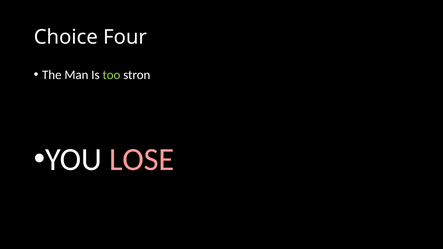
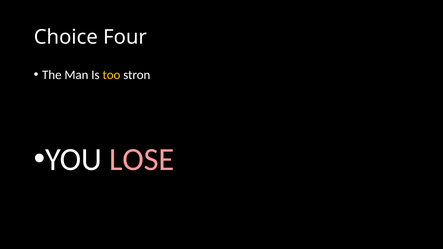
too colour: light green -> yellow (111, 75)
